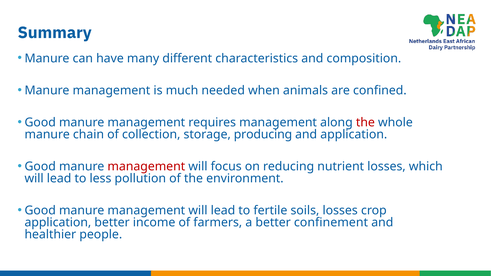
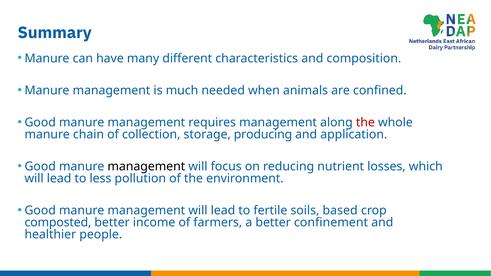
management colour: red -> black (146, 167)
soils losses: losses -> based (340, 211)
application: application -> composted (58, 223)
